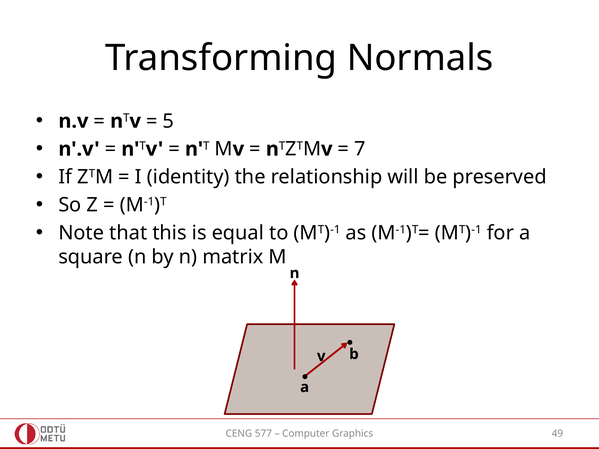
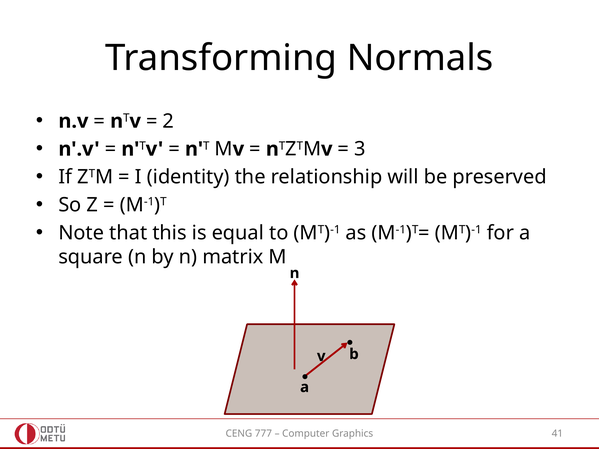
5: 5 -> 2 (168, 121)
7: 7 -> 3 (360, 149)
577: 577 -> 777 (263, 434)
49: 49 -> 41 (557, 434)
